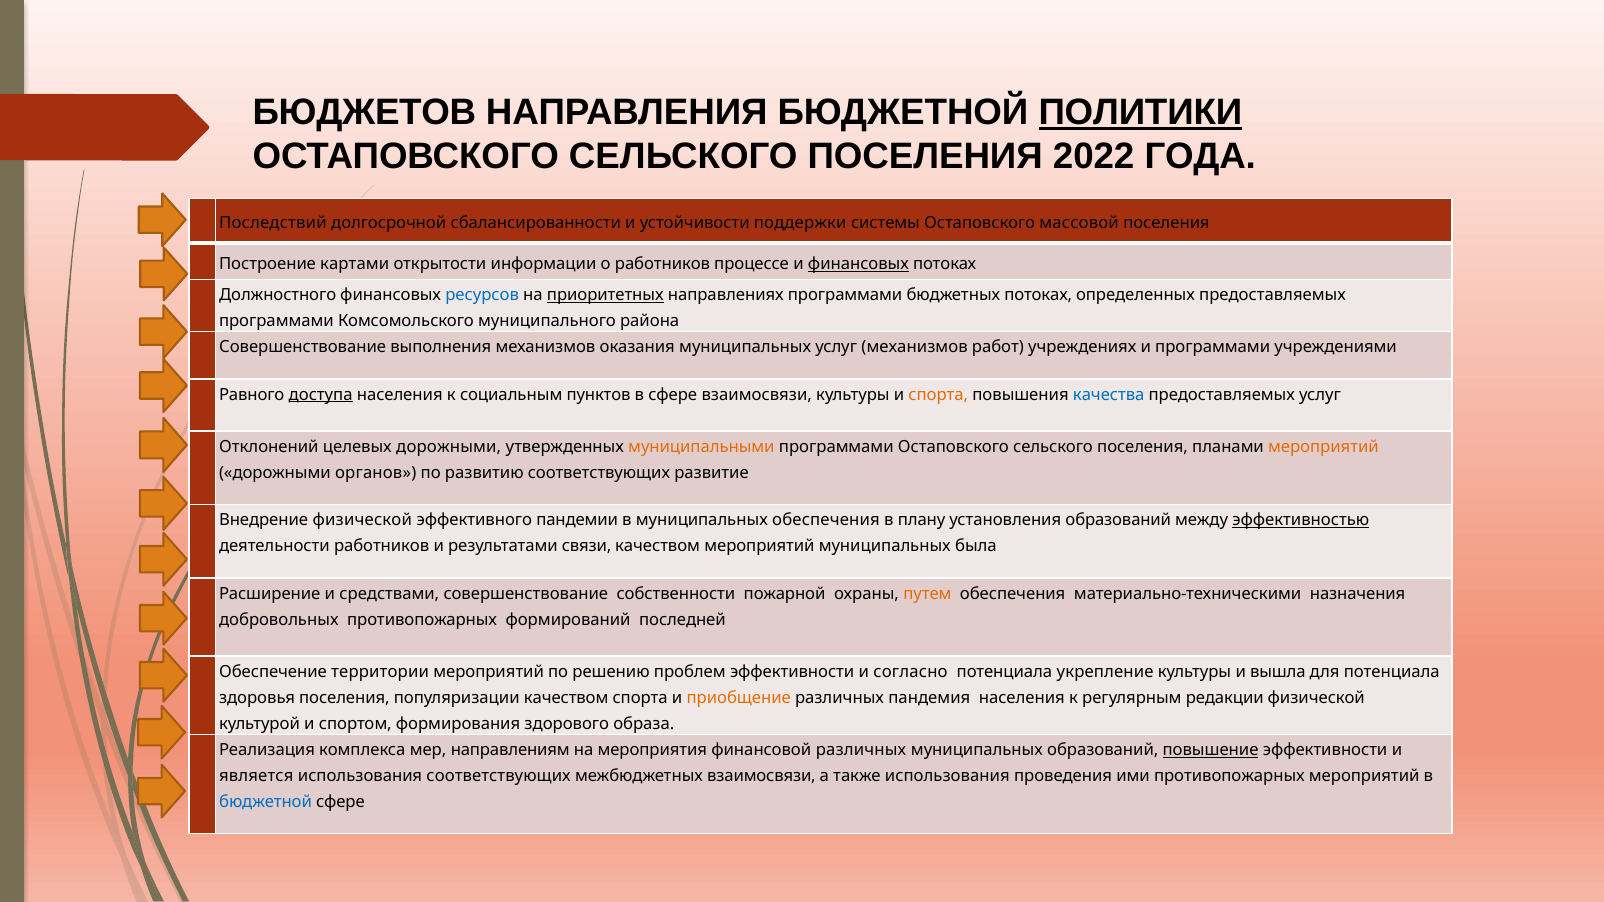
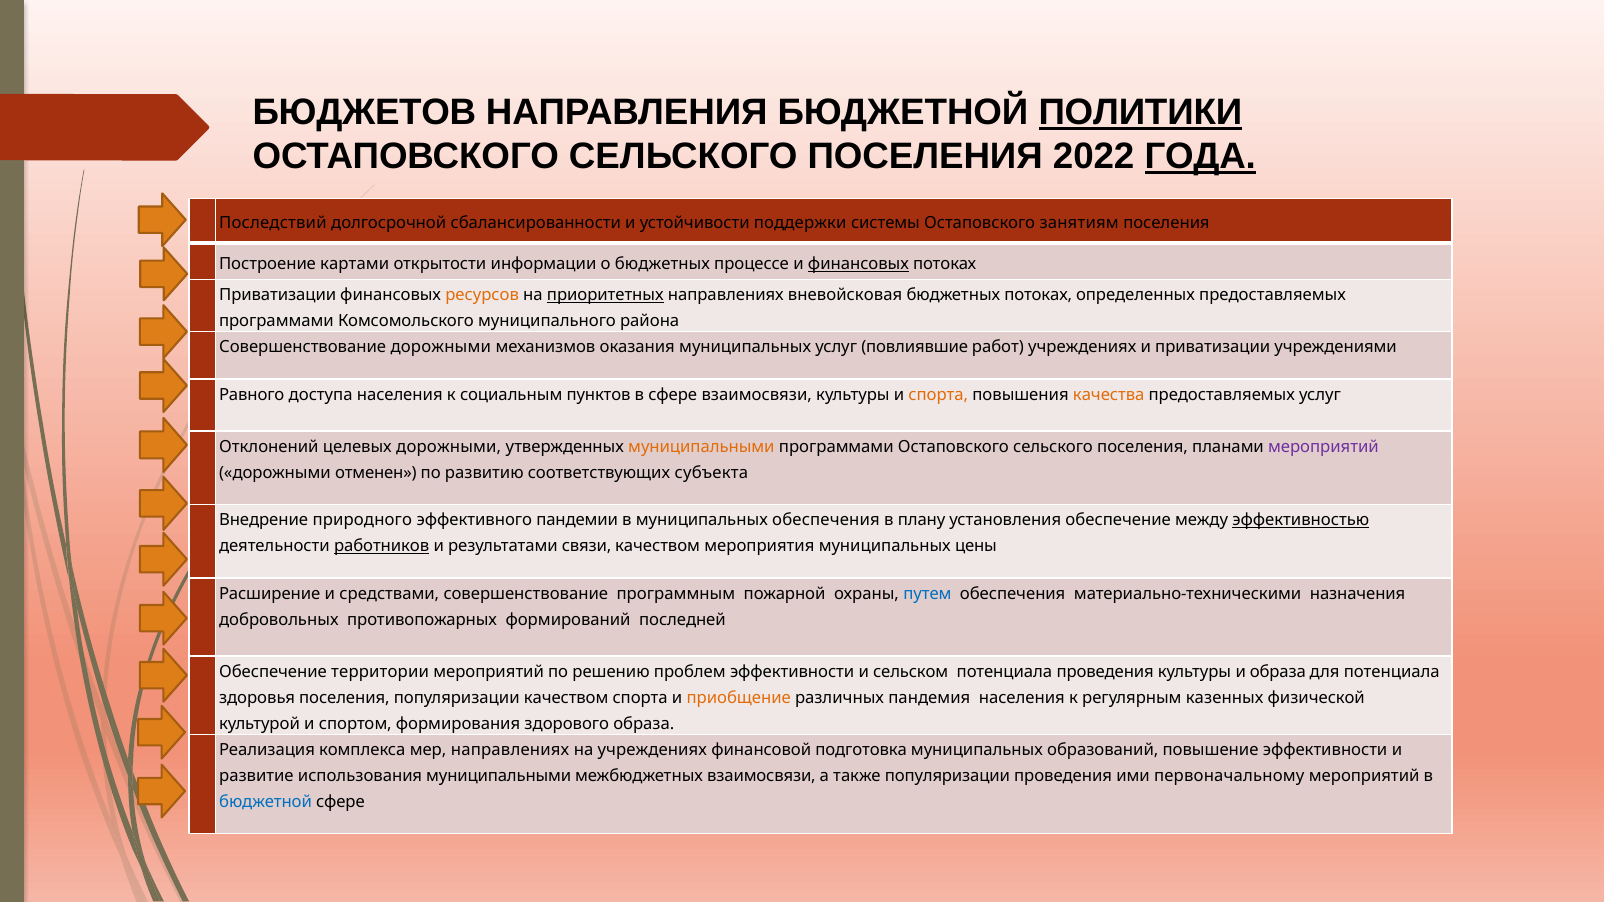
ГОДА underline: none -> present (1200, 157)
массовой: массовой -> занятиям (1079, 223)
о работников: работников -> бюджетных (662, 264)
Должностного: Должностного -> Приватизации (278, 295)
ресурсов colour: blue -> orange (482, 295)
направлениях программами: программами -> вневойсковая (845, 295)
Совершенствование выполнения: выполнения -> дорожными (441, 348)
услуг механизмов: механизмов -> повлиявшие (915, 348)
и программами: программами -> приватизации (1213, 348)
доступа underline: present -> none (321, 395)
качества colour: blue -> orange (1109, 395)
мероприятий colour: orange -> purple (1323, 447)
органов: органов -> отменен (376, 473)
развитие: развитие -> субъекта (711, 473)
Внедрение физической: физической -> природного (362, 520)
установления образований: образований -> обеспечение (1118, 520)
работников underline: none -> present (382, 546)
качеством мероприятий: мероприятий -> мероприятия (759, 546)
была: была -> цены (976, 546)
собственности: собственности -> программным (676, 594)
путем colour: orange -> blue (927, 594)
согласно: согласно -> сельском (911, 672)
потенциала укрепление: укрепление -> проведения (1105, 672)
и вышла: вышла -> образа (1278, 672)
редакции: редакции -> казенных (1225, 698)
мер направлениям: направлениям -> направлениях (510, 750)
на мероприятия: мероприятия -> учреждениях (652, 750)
финансовой различных: различных -> подготовка (861, 750)
повышение underline: present -> none (1211, 750)
является: является -> развитие (256, 776)
использования соответствующих: соответствующих -> муниципальными (499, 776)
также использования: использования -> популяризации (947, 776)
ими противопожарных: противопожарных -> первоначальному (1229, 776)
